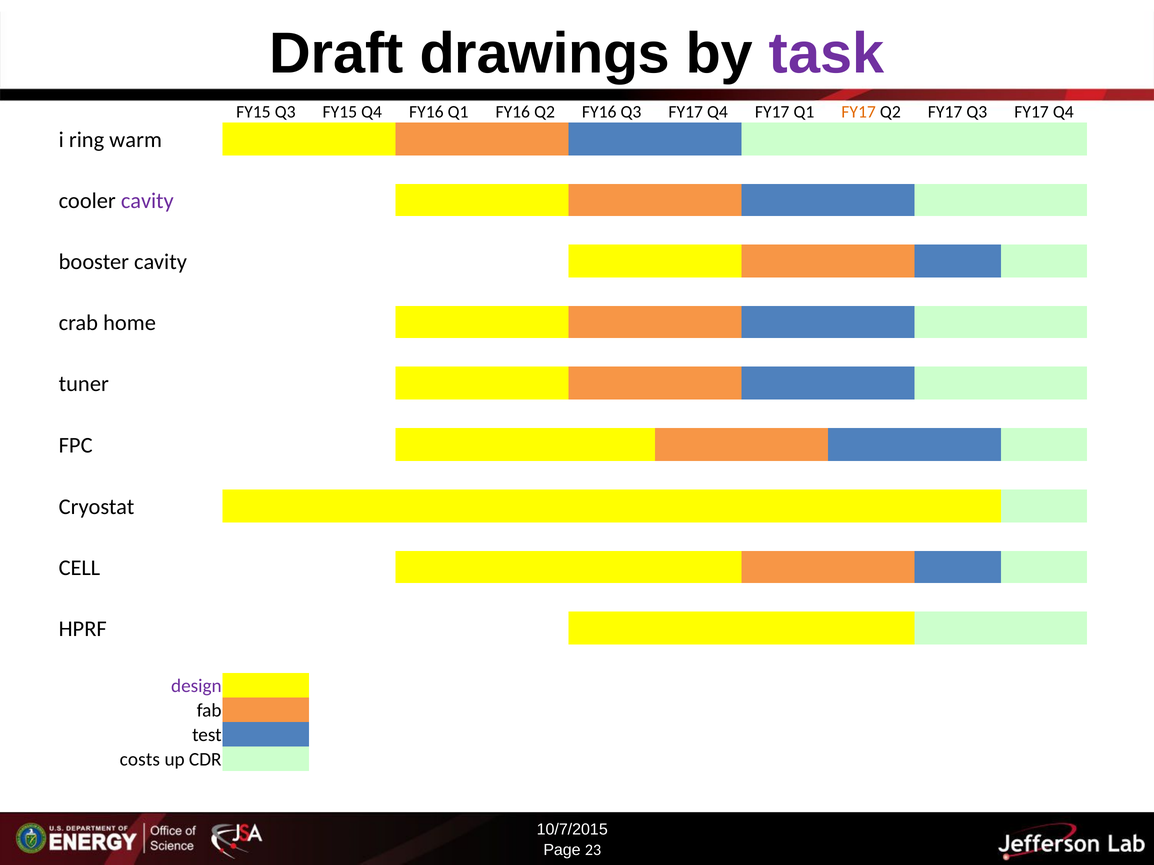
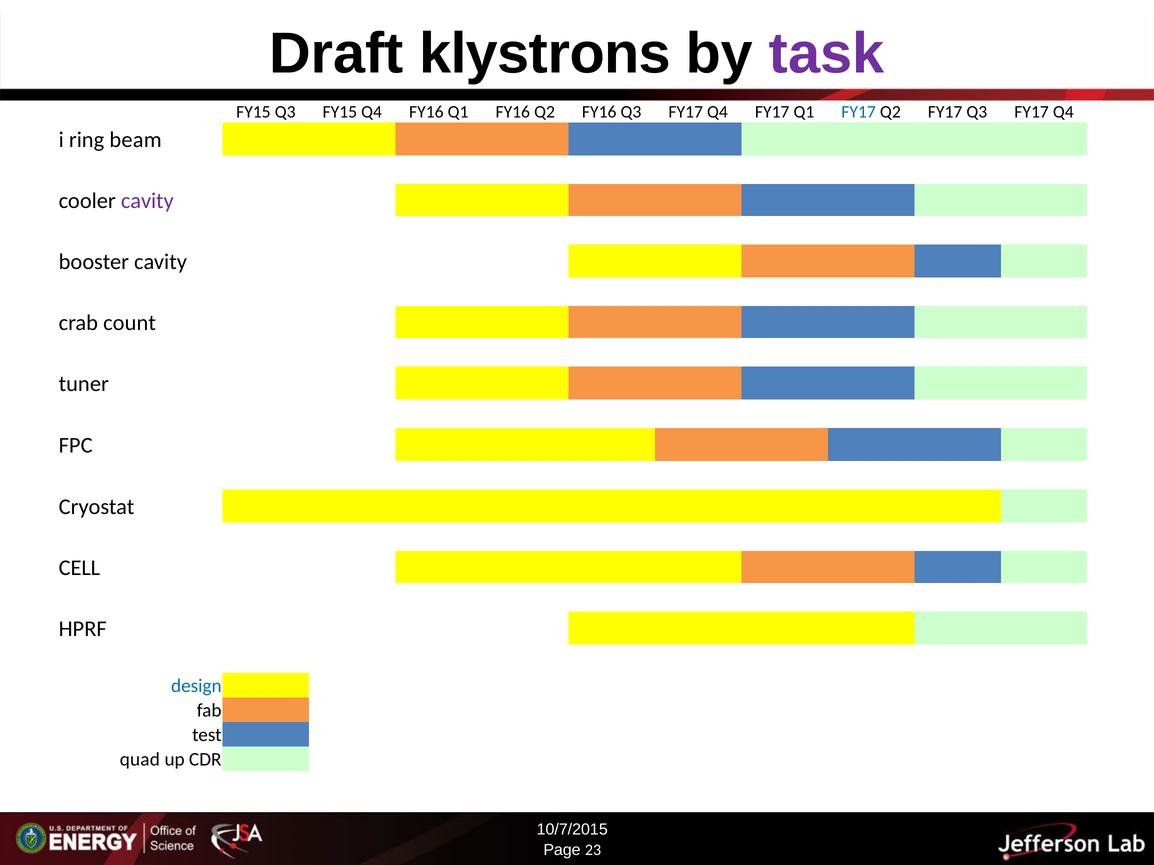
drawings: drawings -> klystrons (545, 54)
FY17 colour: orange -> blue (859, 112)
warm: warm -> beam (136, 140)
home: home -> count (130, 323)
design colour: purple -> blue (196, 686)
costs: costs -> quad (140, 760)
